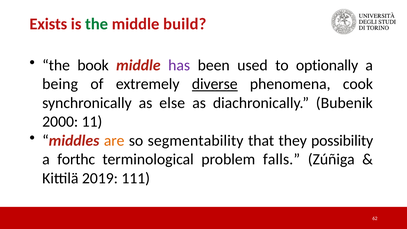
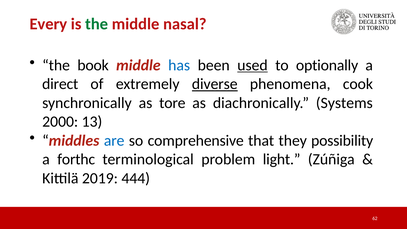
Exists: Exists -> Every (48, 24)
build: build -> nasal (185, 24)
has colour: purple -> blue (179, 65)
used underline: none -> present (252, 65)
being: being -> direct (60, 84)
else: else -> tore (172, 103)
Bubenik: Bubenik -> Systems (344, 103)
11: 11 -> 13 (92, 122)
are colour: orange -> blue (114, 141)
segmentability: segmentability -> comprehensive (196, 141)
falls: falls -> light (282, 159)
111: 111 -> 444 (136, 178)
